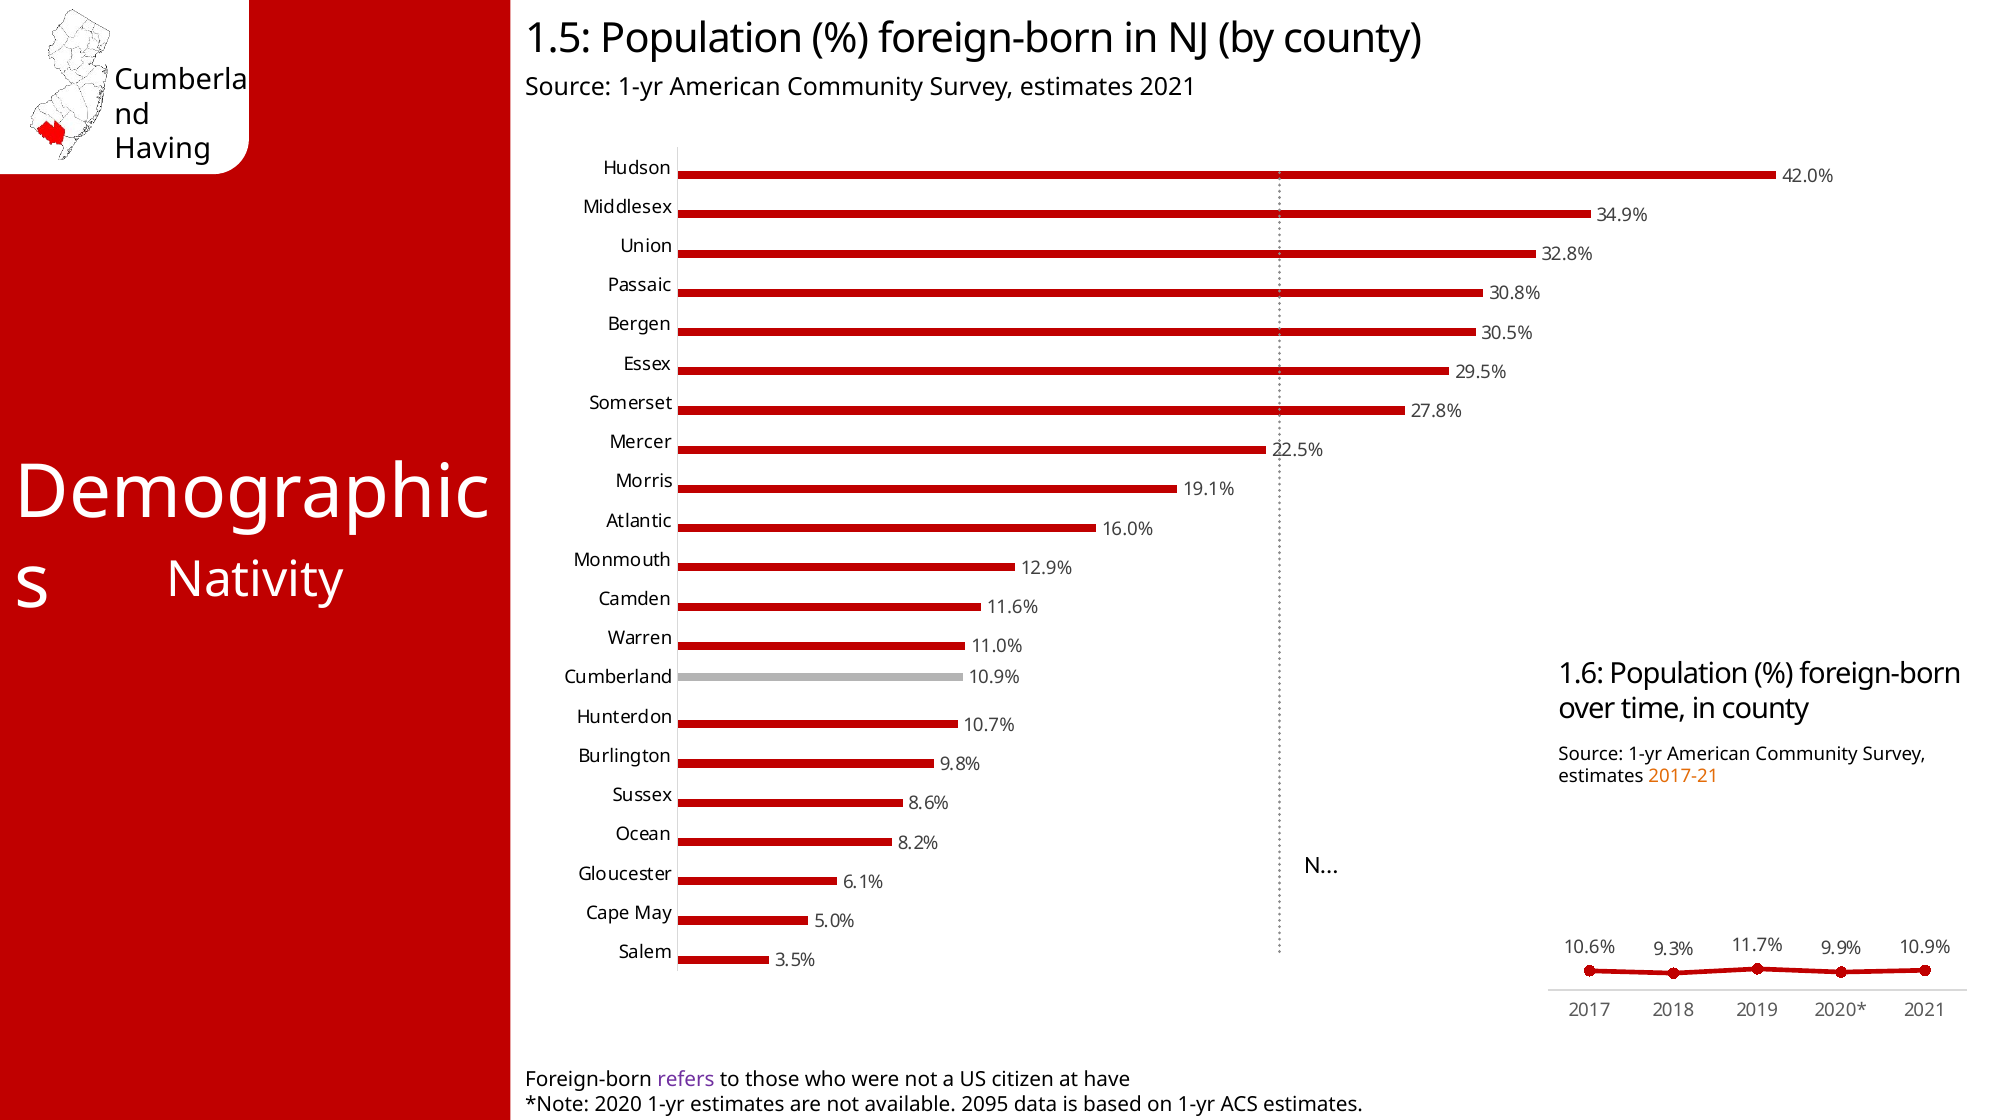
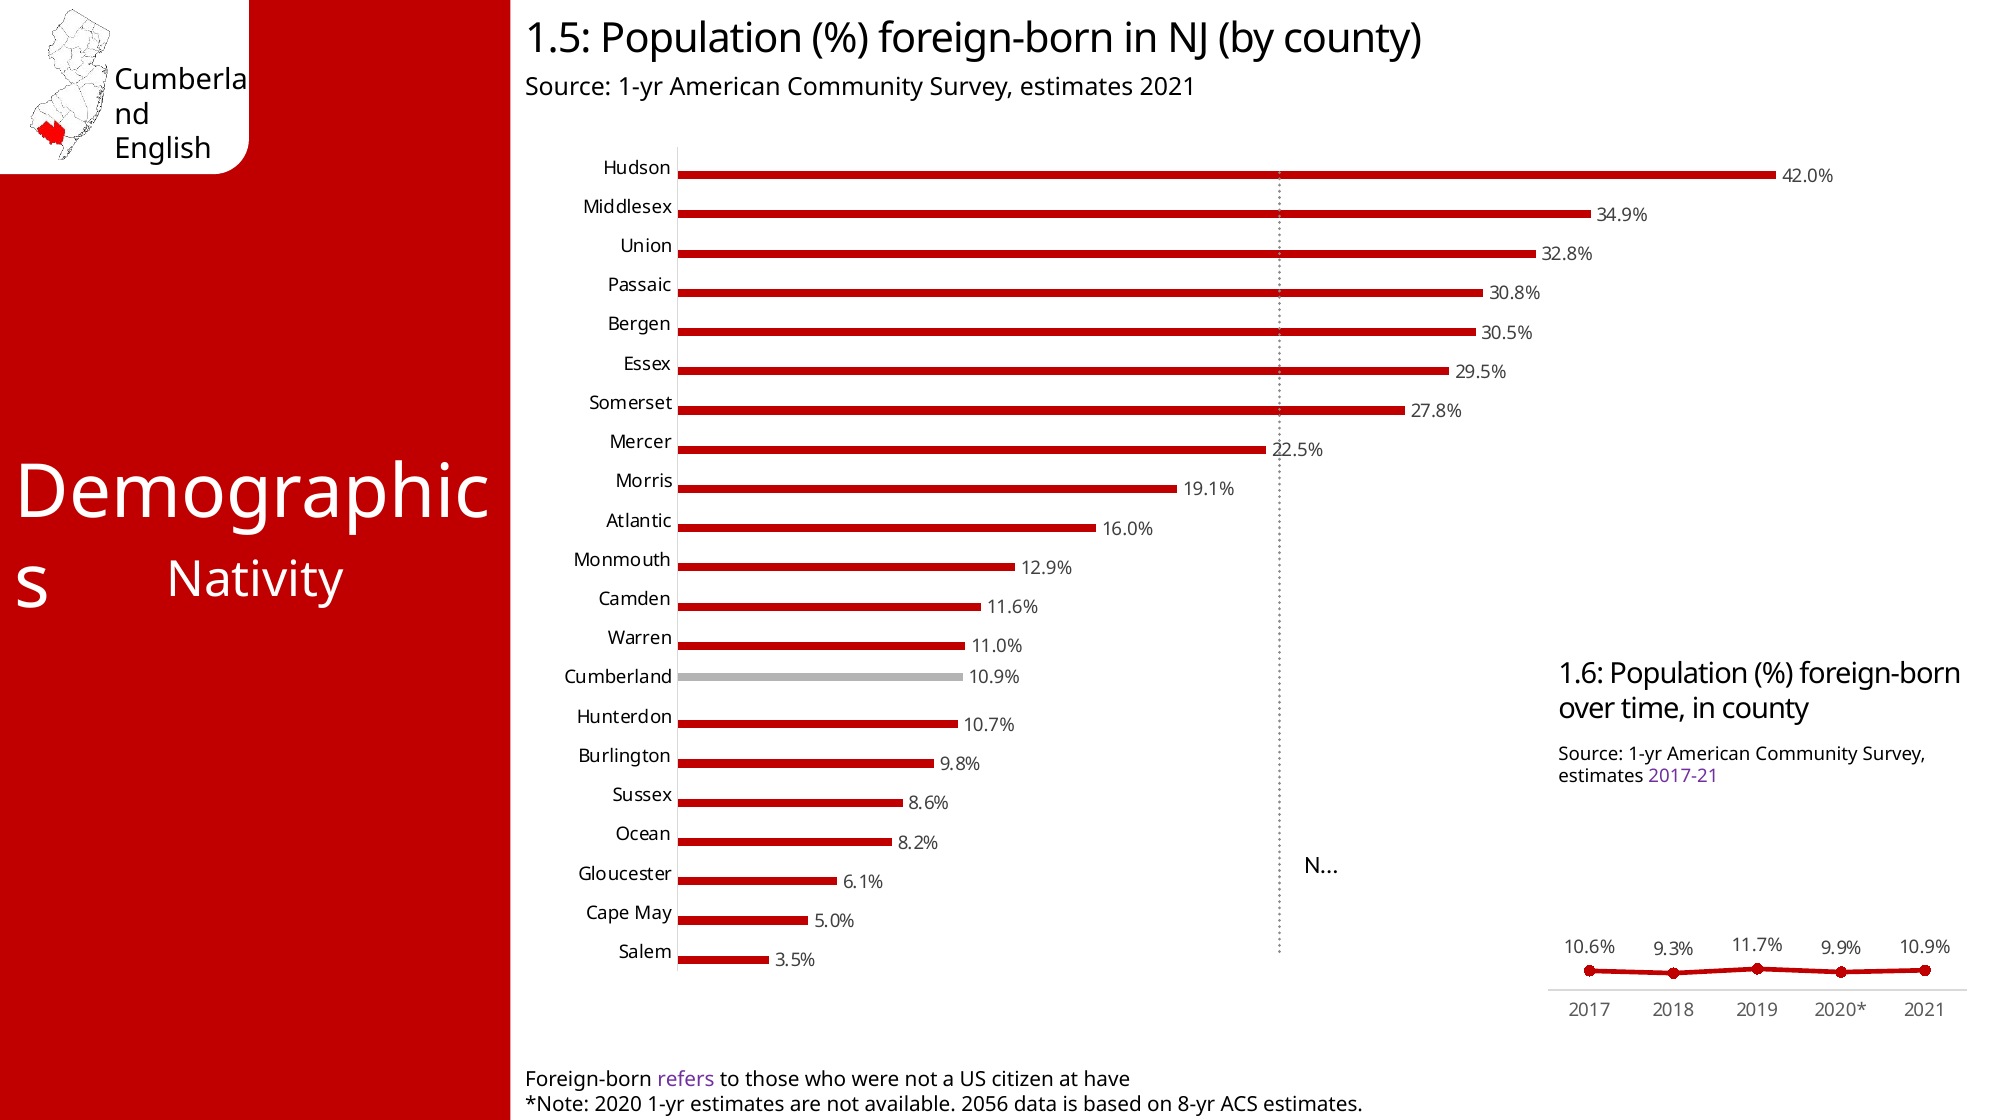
Having: Having -> English (163, 149)
2017-21 colour: orange -> purple (1684, 777)
2095: 2095 -> 2056 (985, 1105)
on 1-yr: 1-yr -> 8-yr (1196, 1105)
